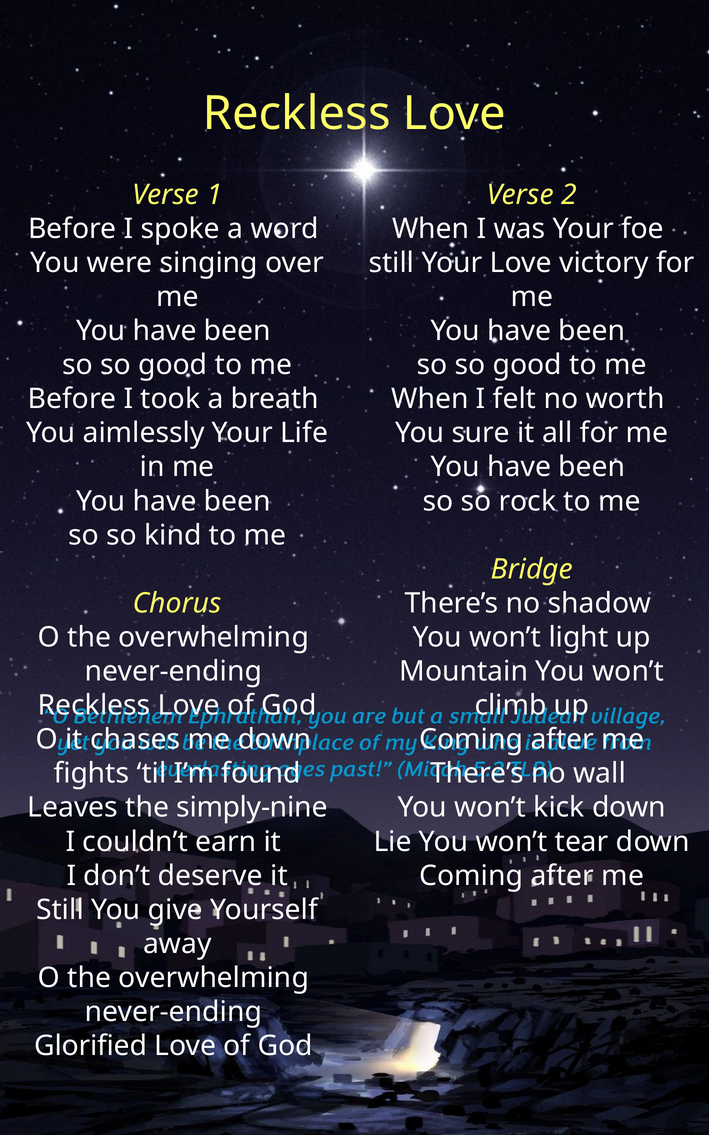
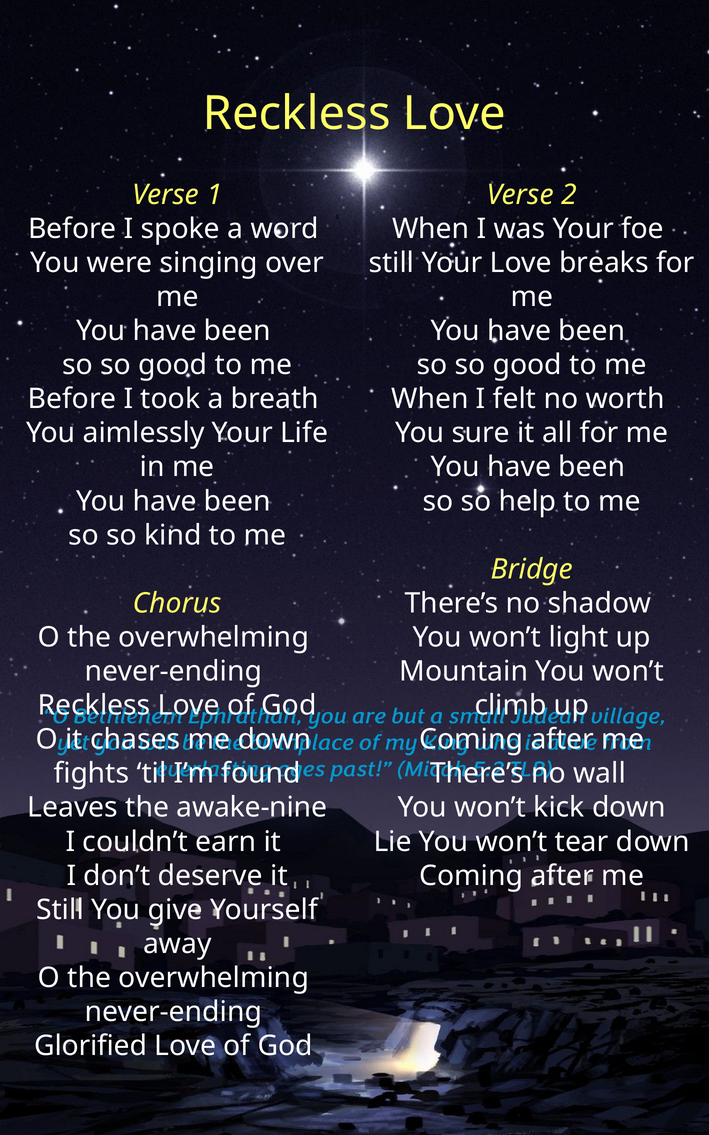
victory: victory -> breaks (604, 263)
rock: rock -> help (528, 501)
simply-nine: simply-nine -> awake-nine (252, 807)
